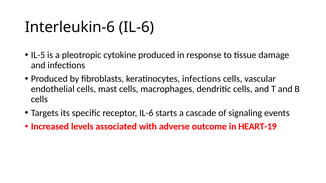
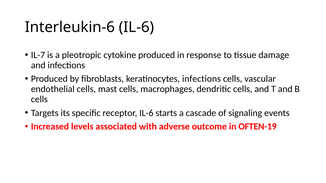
IL-5: IL-5 -> IL-7 (38, 55)
HEART-19: HEART-19 -> OFTEN-19 (258, 127)
